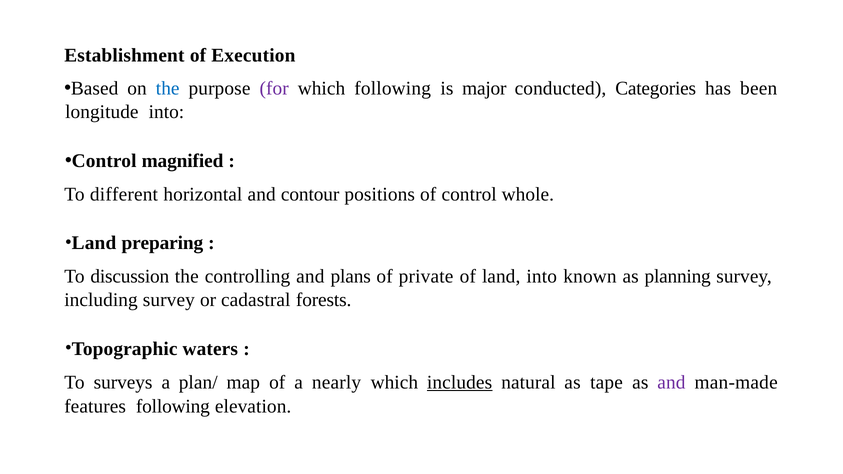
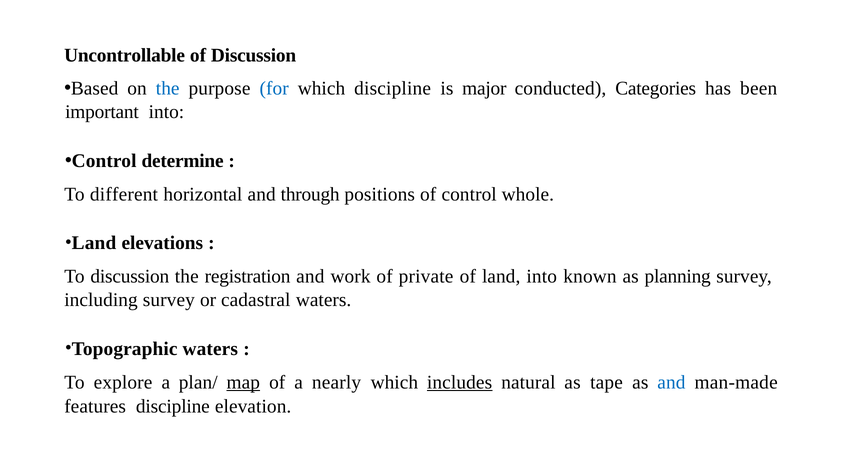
Establishment: Establishment -> Uncontrollable (125, 55)
of Execution: Execution -> Discussion (254, 55)
for colour: purple -> blue (274, 88)
which following: following -> discipline (393, 88)
longitude: longitude -> important (102, 112)
magnified: magnified -> determine (183, 161)
contour: contour -> through (310, 194)
preparing: preparing -> elevations (162, 243)
controlling: controlling -> registration (248, 277)
plans: plans -> work (351, 277)
cadastral forests: forests -> waters (324, 300)
surveys: surveys -> explore (123, 383)
map underline: none -> present (243, 383)
and colour: purple -> blue (671, 383)
features following: following -> discipline (173, 407)
